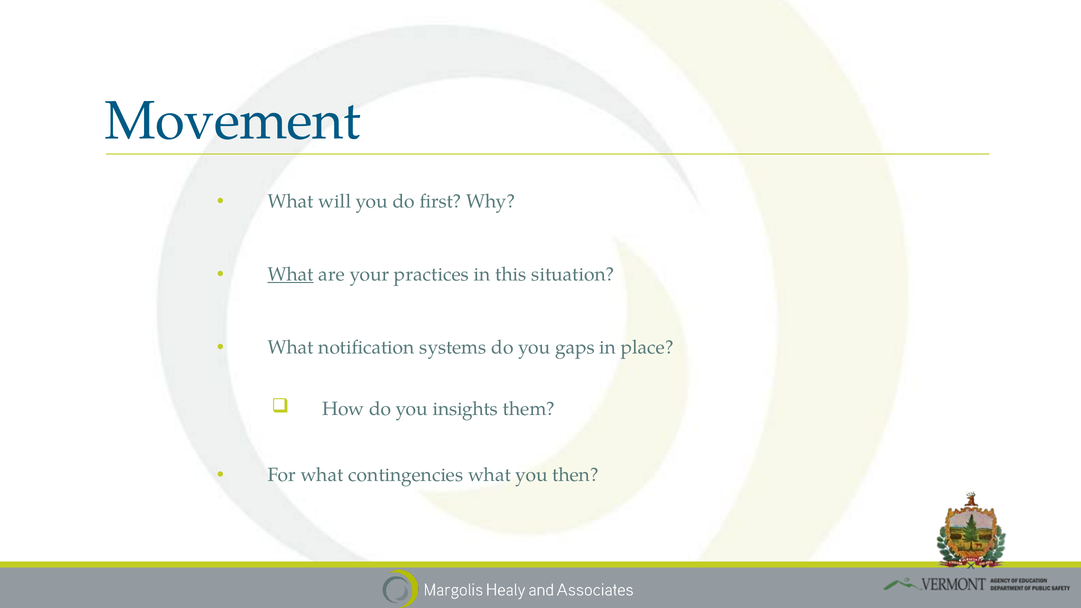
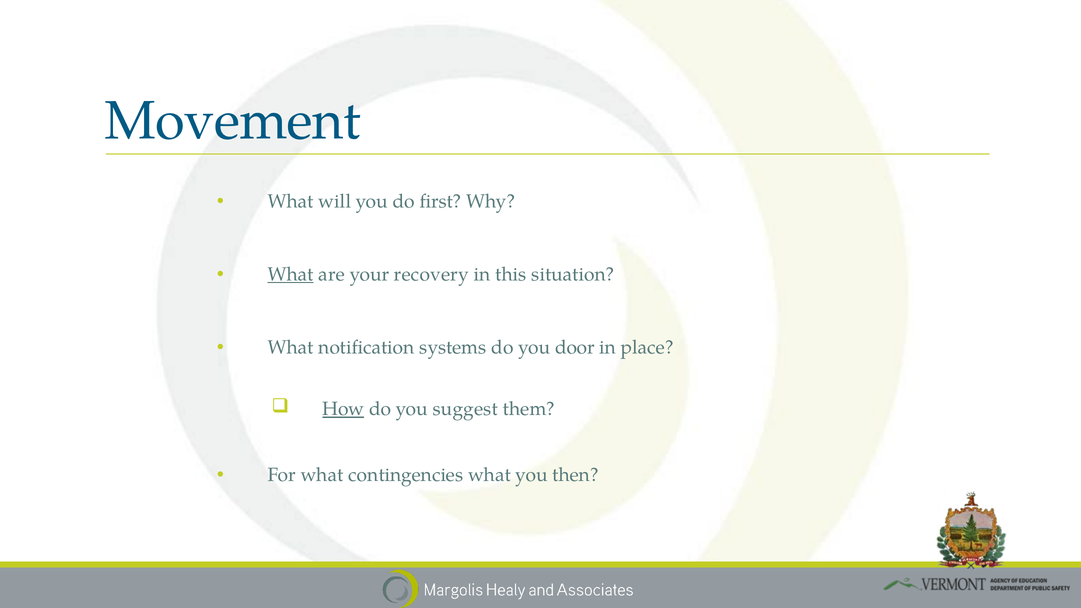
practices: practices -> recovery (431, 274)
gaps: gaps -> door (575, 347)
How underline: none -> present (343, 409)
insights: insights -> suggest (465, 409)
